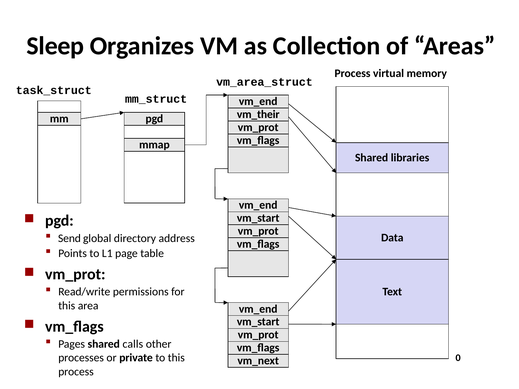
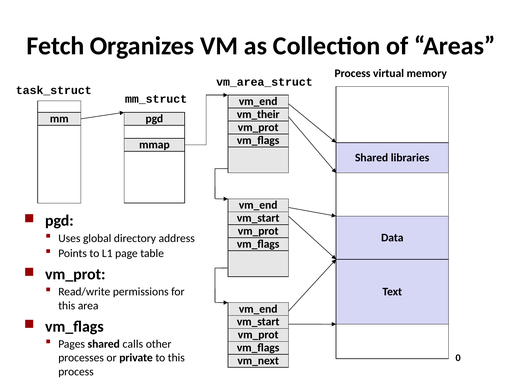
Sleep: Sleep -> Fetch (55, 46)
Send: Send -> Uses (69, 238)
